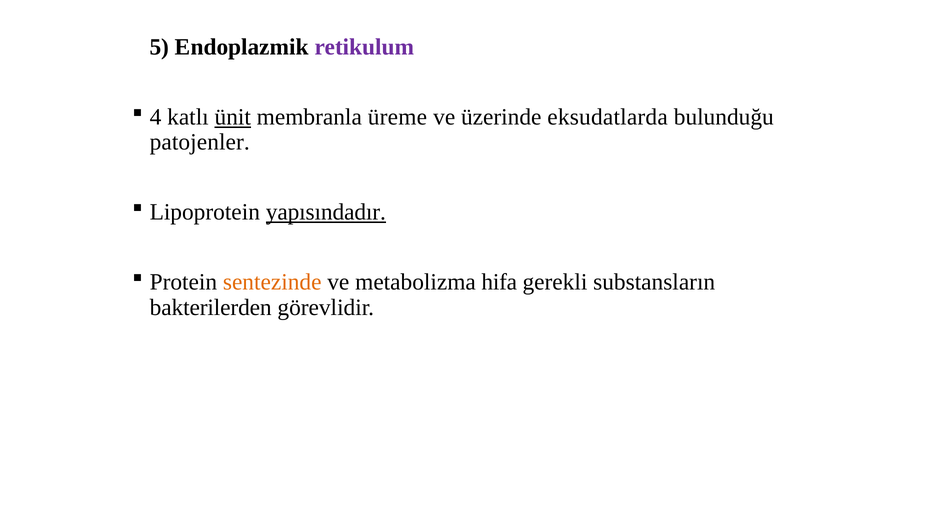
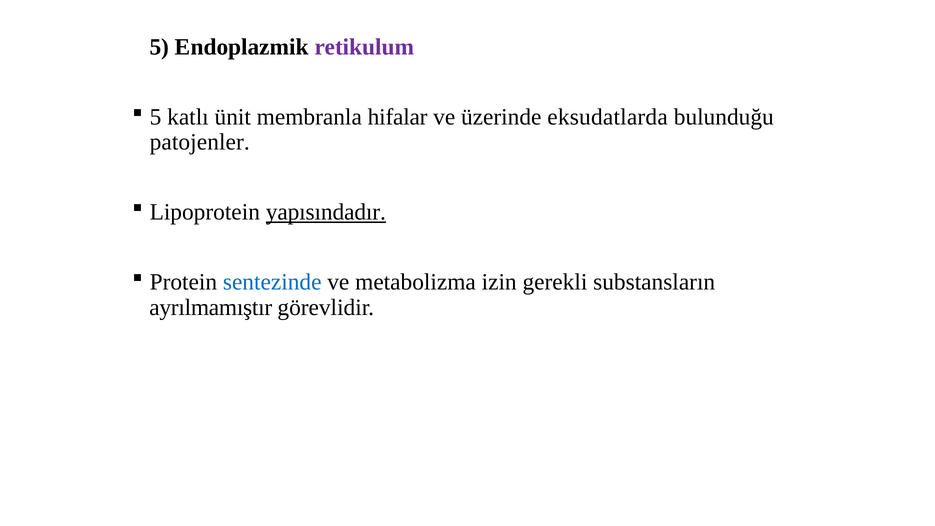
4: 4 -> 5 (156, 117)
ünit underline: present -> none (233, 117)
üreme: üreme -> hifalar (398, 117)
sentezinde colour: orange -> blue (272, 282)
hifa: hifa -> izin (499, 282)
bakterilerden: bakterilerden -> ayrılmamıştır (211, 307)
